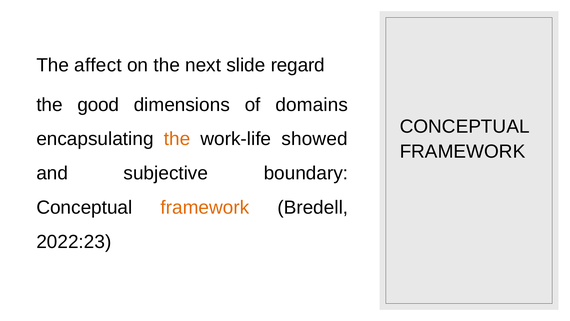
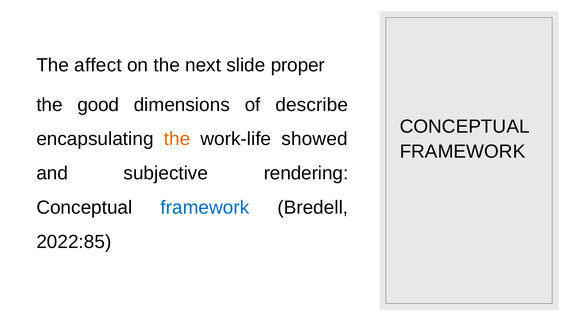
regard: regard -> proper (298, 65)
domains: domains -> describe (312, 105)
boundary: boundary -> rendering (306, 173)
framework colour: orange -> blue (205, 207)
2022:23: 2022:23 -> 2022:85 (74, 241)
